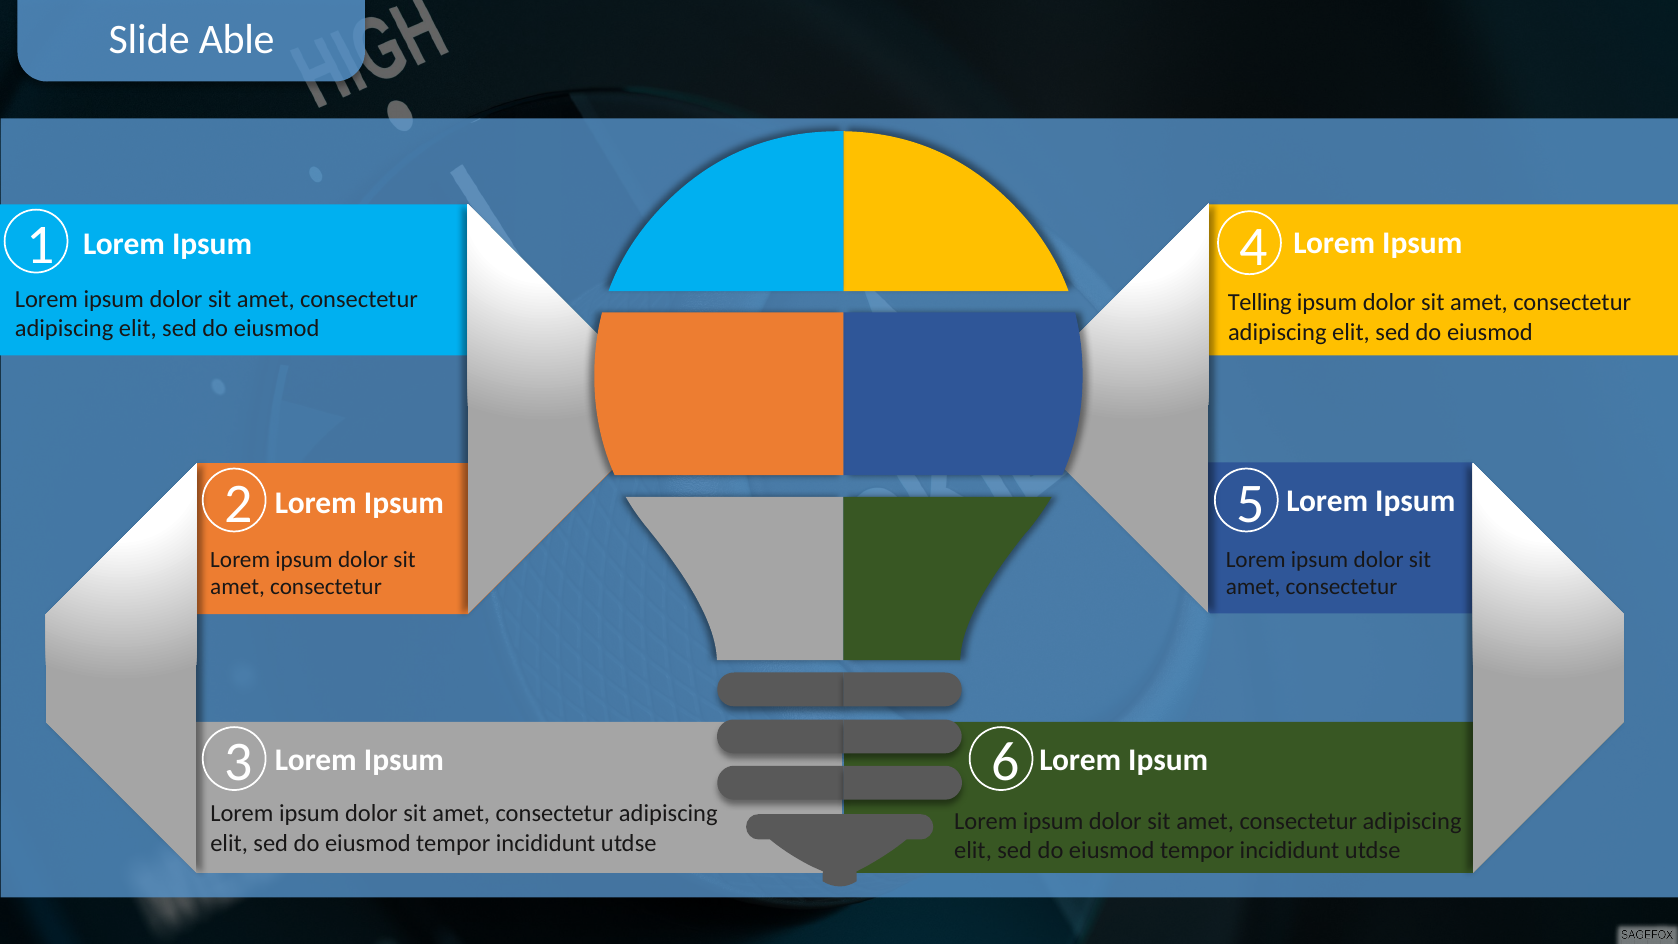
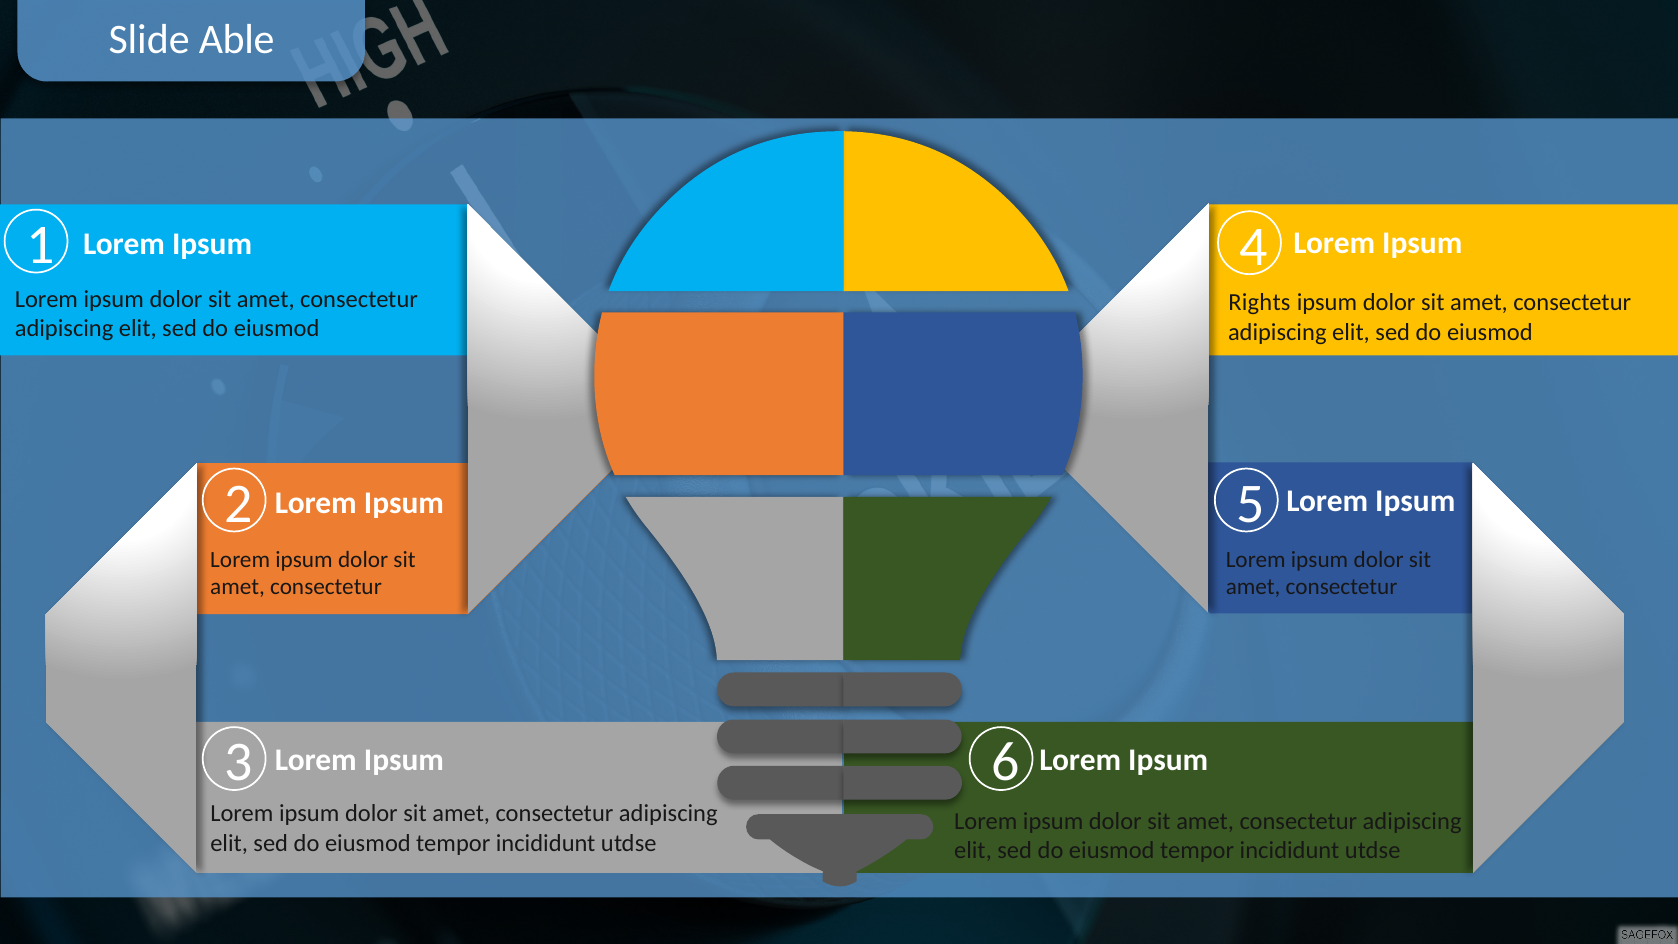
Telling: Telling -> Rights (1259, 303)
